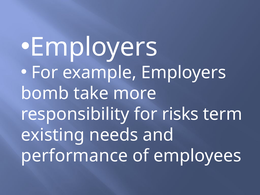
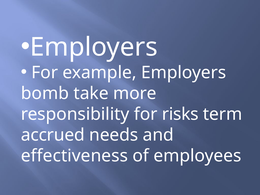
existing: existing -> accrued (53, 135)
performance: performance -> effectiveness (74, 156)
